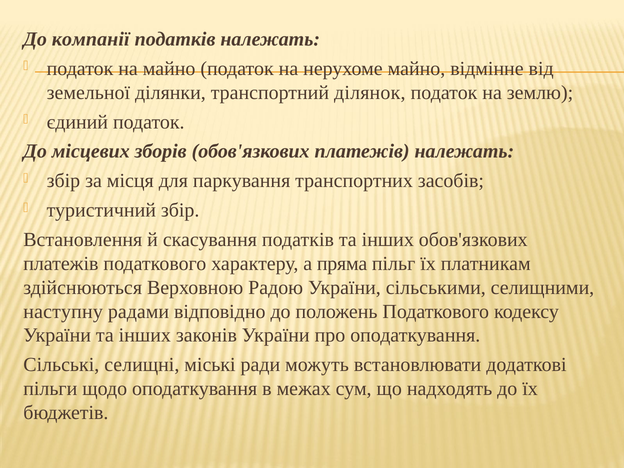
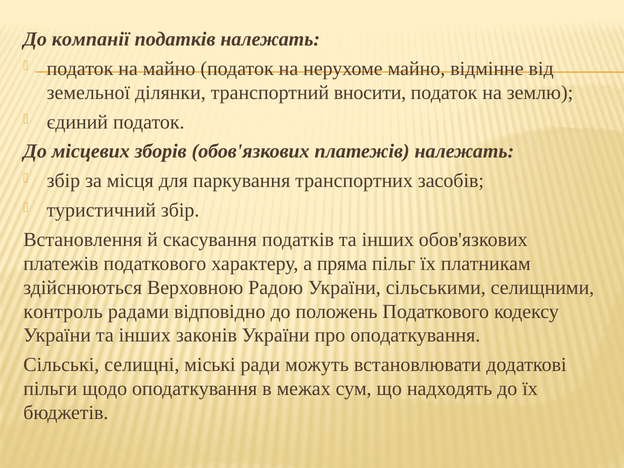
ділянок: ділянок -> вносити (370, 92)
наступну: наступну -> контроль (63, 311)
